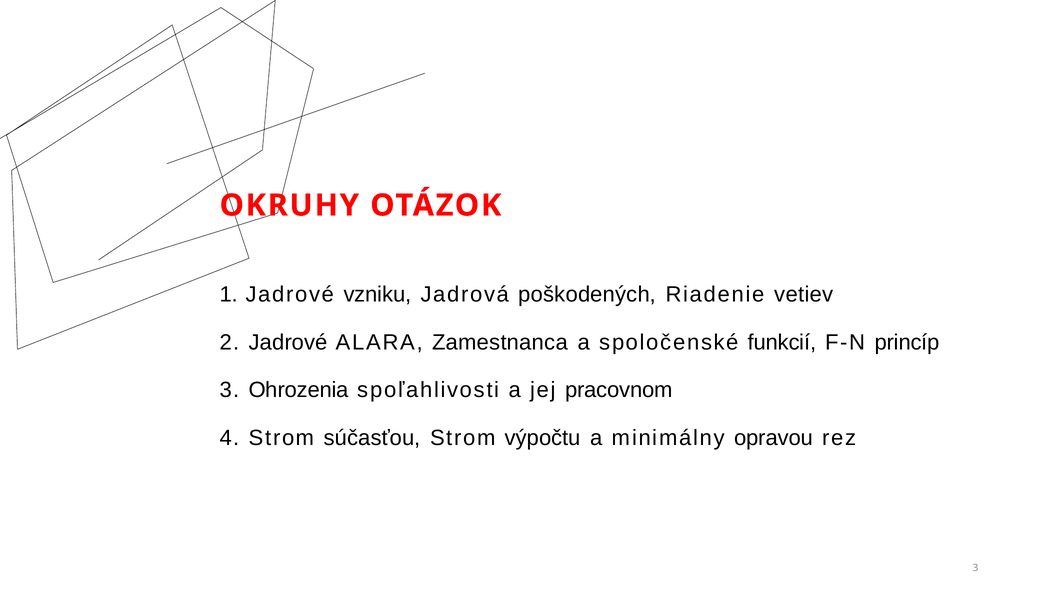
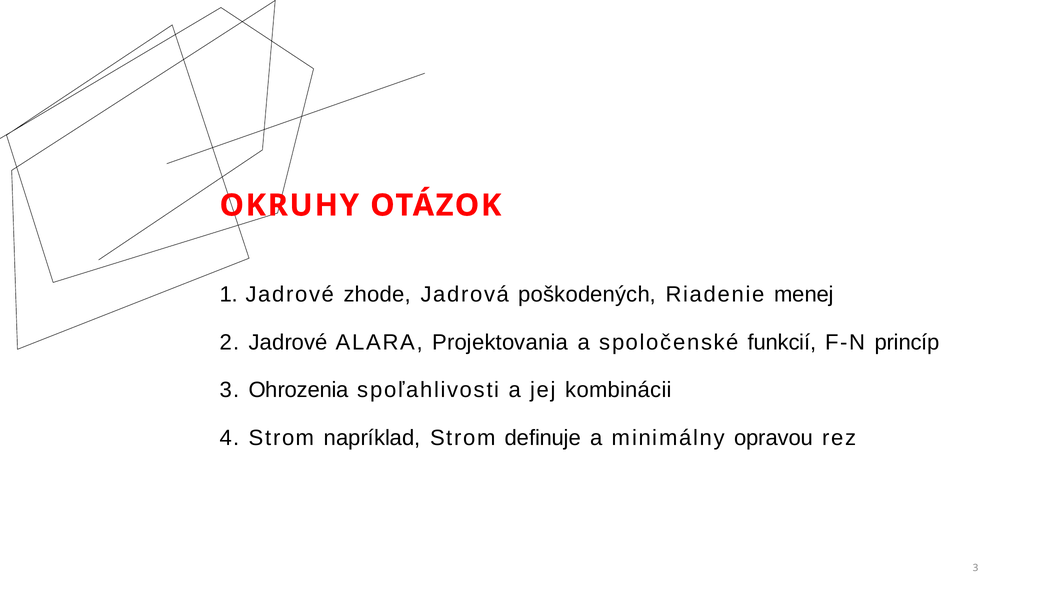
vzniku: vzniku -> zhode (377, 295)
vetiev: vetiev -> menej (804, 295)
Zamestnanca: Zamestnanca -> Projektovania (500, 342)
pracovnom: pracovnom -> kombinácii (619, 390)
súčasťou: súčasťou -> napríklad (372, 438)
výpočtu: výpočtu -> definuje (543, 438)
